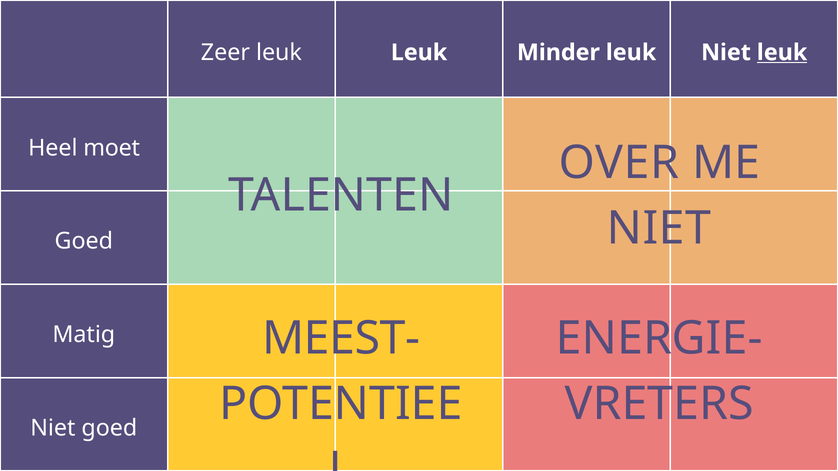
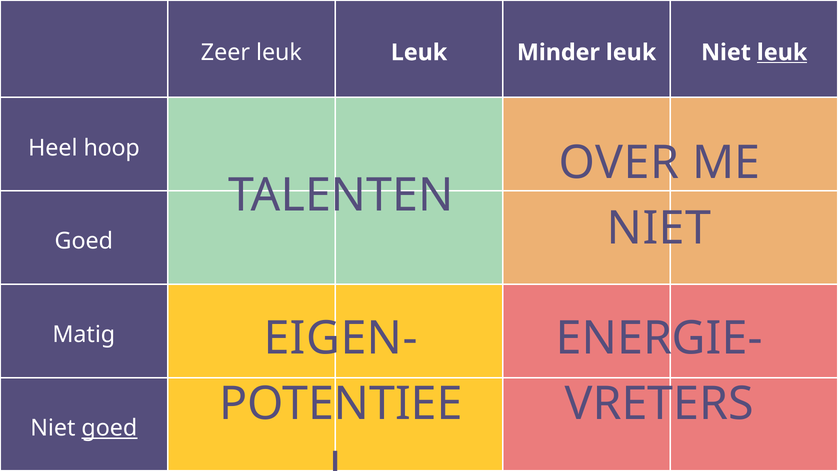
moet: moet -> hoop (112, 148)
MEEST-: MEEST- -> EIGEN- (341, 339)
goed underline: none -> present (109, 428)
